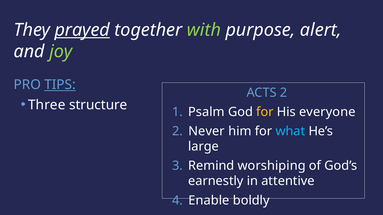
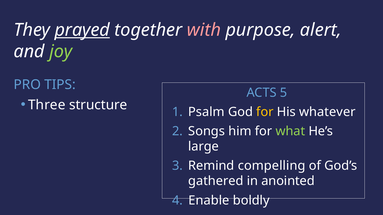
with colour: light green -> pink (204, 30)
TIPS underline: present -> none (60, 85)
ACTS 2: 2 -> 5 (284, 93)
everyone: everyone -> whatever (327, 112)
Never: Never -> Songs (207, 131)
what colour: light blue -> light green (290, 131)
worshiping: worshiping -> compelling (272, 166)
earnestly: earnestly -> gathered (216, 181)
attentive: attentive -> anointed (288, 181)
